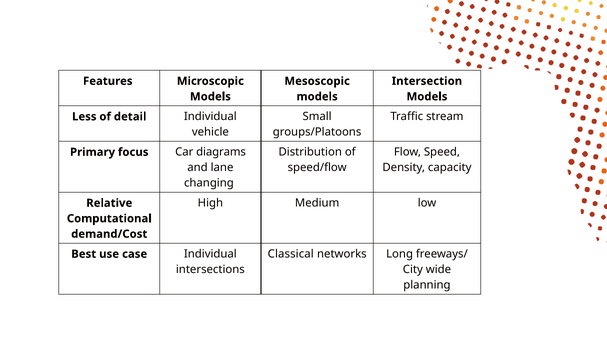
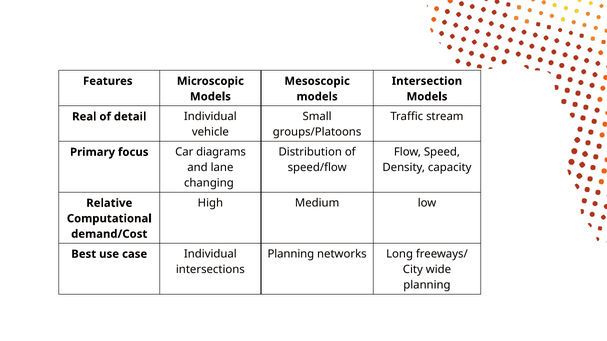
Less: Less -> Real (84, 117)
Classical: Classical -> Planning (291, 254)
